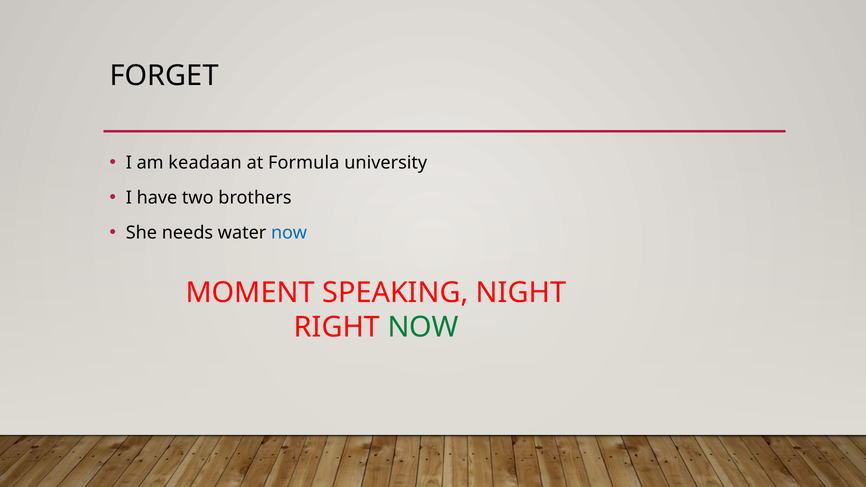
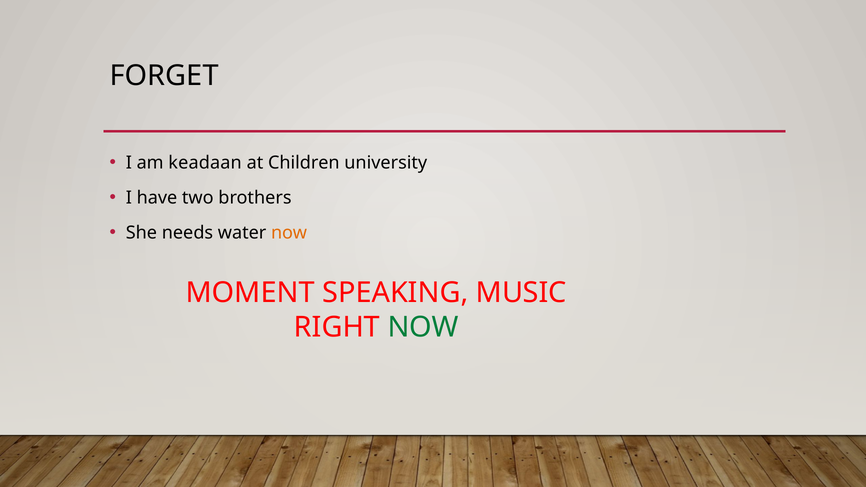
Formula: Formula -> Children (304, 163)
now colour: blue -> orange (289, 233)
NIGHT: NIGHT -> MUSIC (521, 293)
